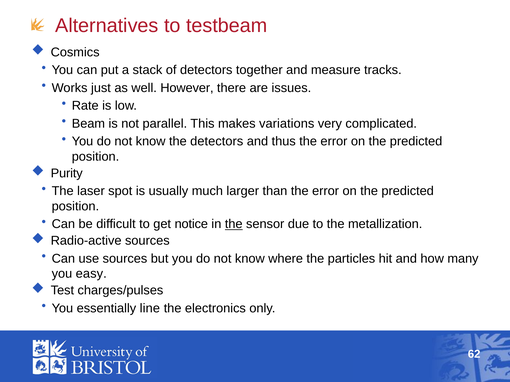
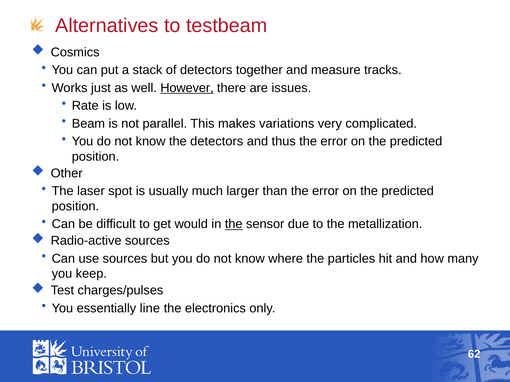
However underline: none -> present (187, 88)
Purity: Purity -> Other (67, 173)
notice: notice -> would (191, 224)
easy: easy -> keep (91, 274)
